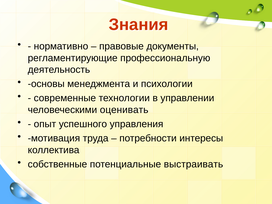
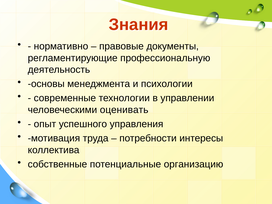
выстраивать: выстраивать -> организацию (194, 164)
